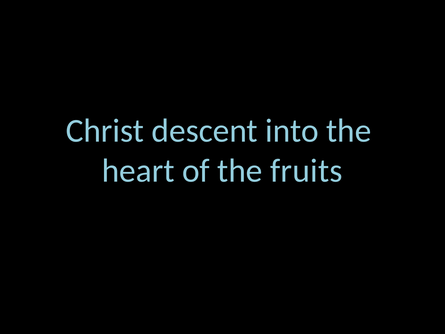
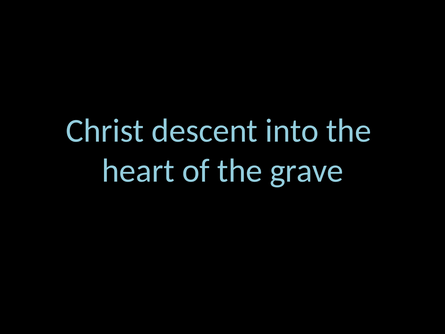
fruits: fruits -> grave (307, 171)
